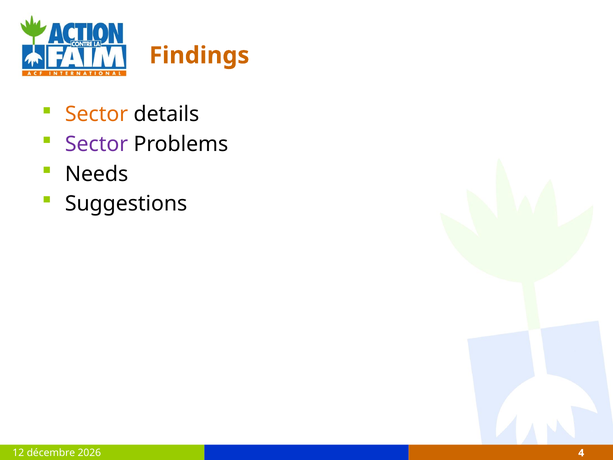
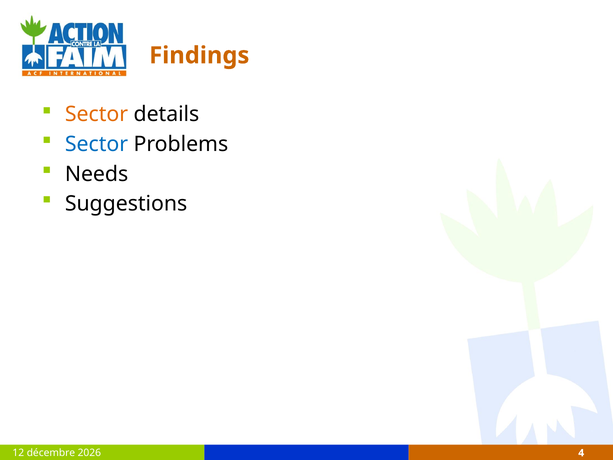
Sector colour: purple -> blue (96, 144)
